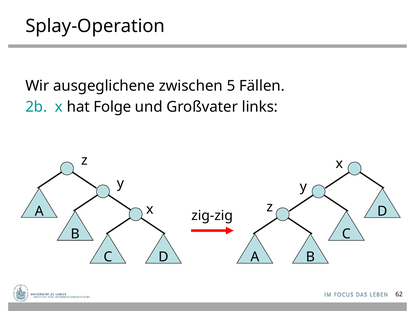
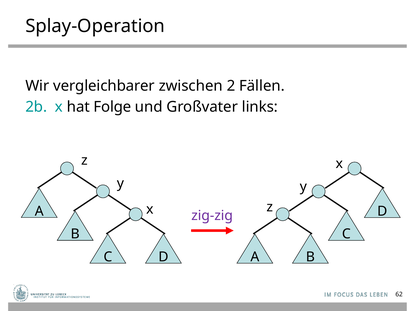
ausgeglichene: ausgeglichene -> vergleichbarer (104, 86)
5: 5 -> 2 (231, 86)
zig-zig colour: black -> purple (212, 216)
